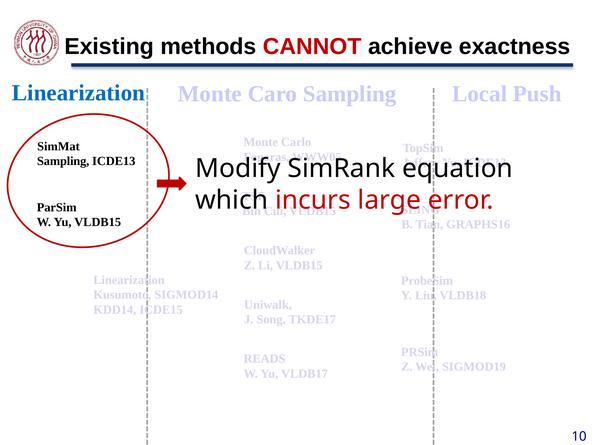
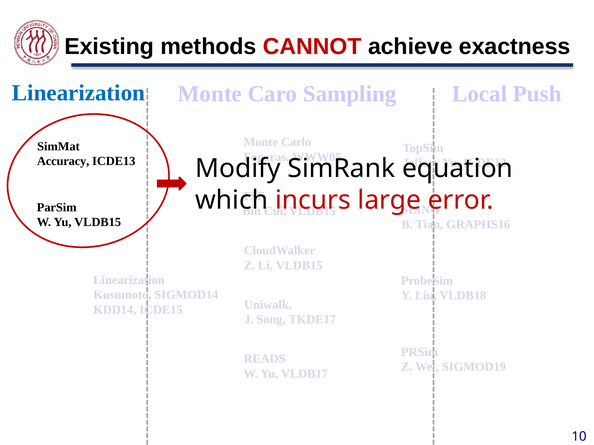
Sampling: Sampling -> Accuracy (63, 161)
